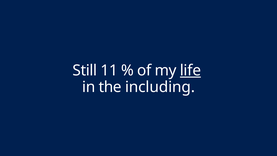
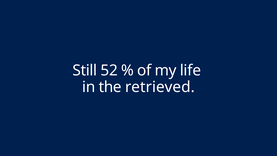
11: 11 -> 52 (109, 70)
life underline: present -> none (190, 70)
including: including -> retrieved (160, 87)
